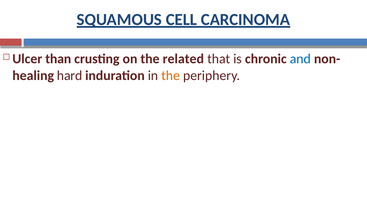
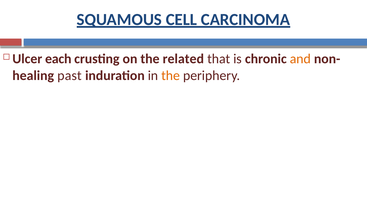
than: than -> each (58, 59)
and colour: blue -> orange (300, 59)
hard: hard -> past (70, 75)
